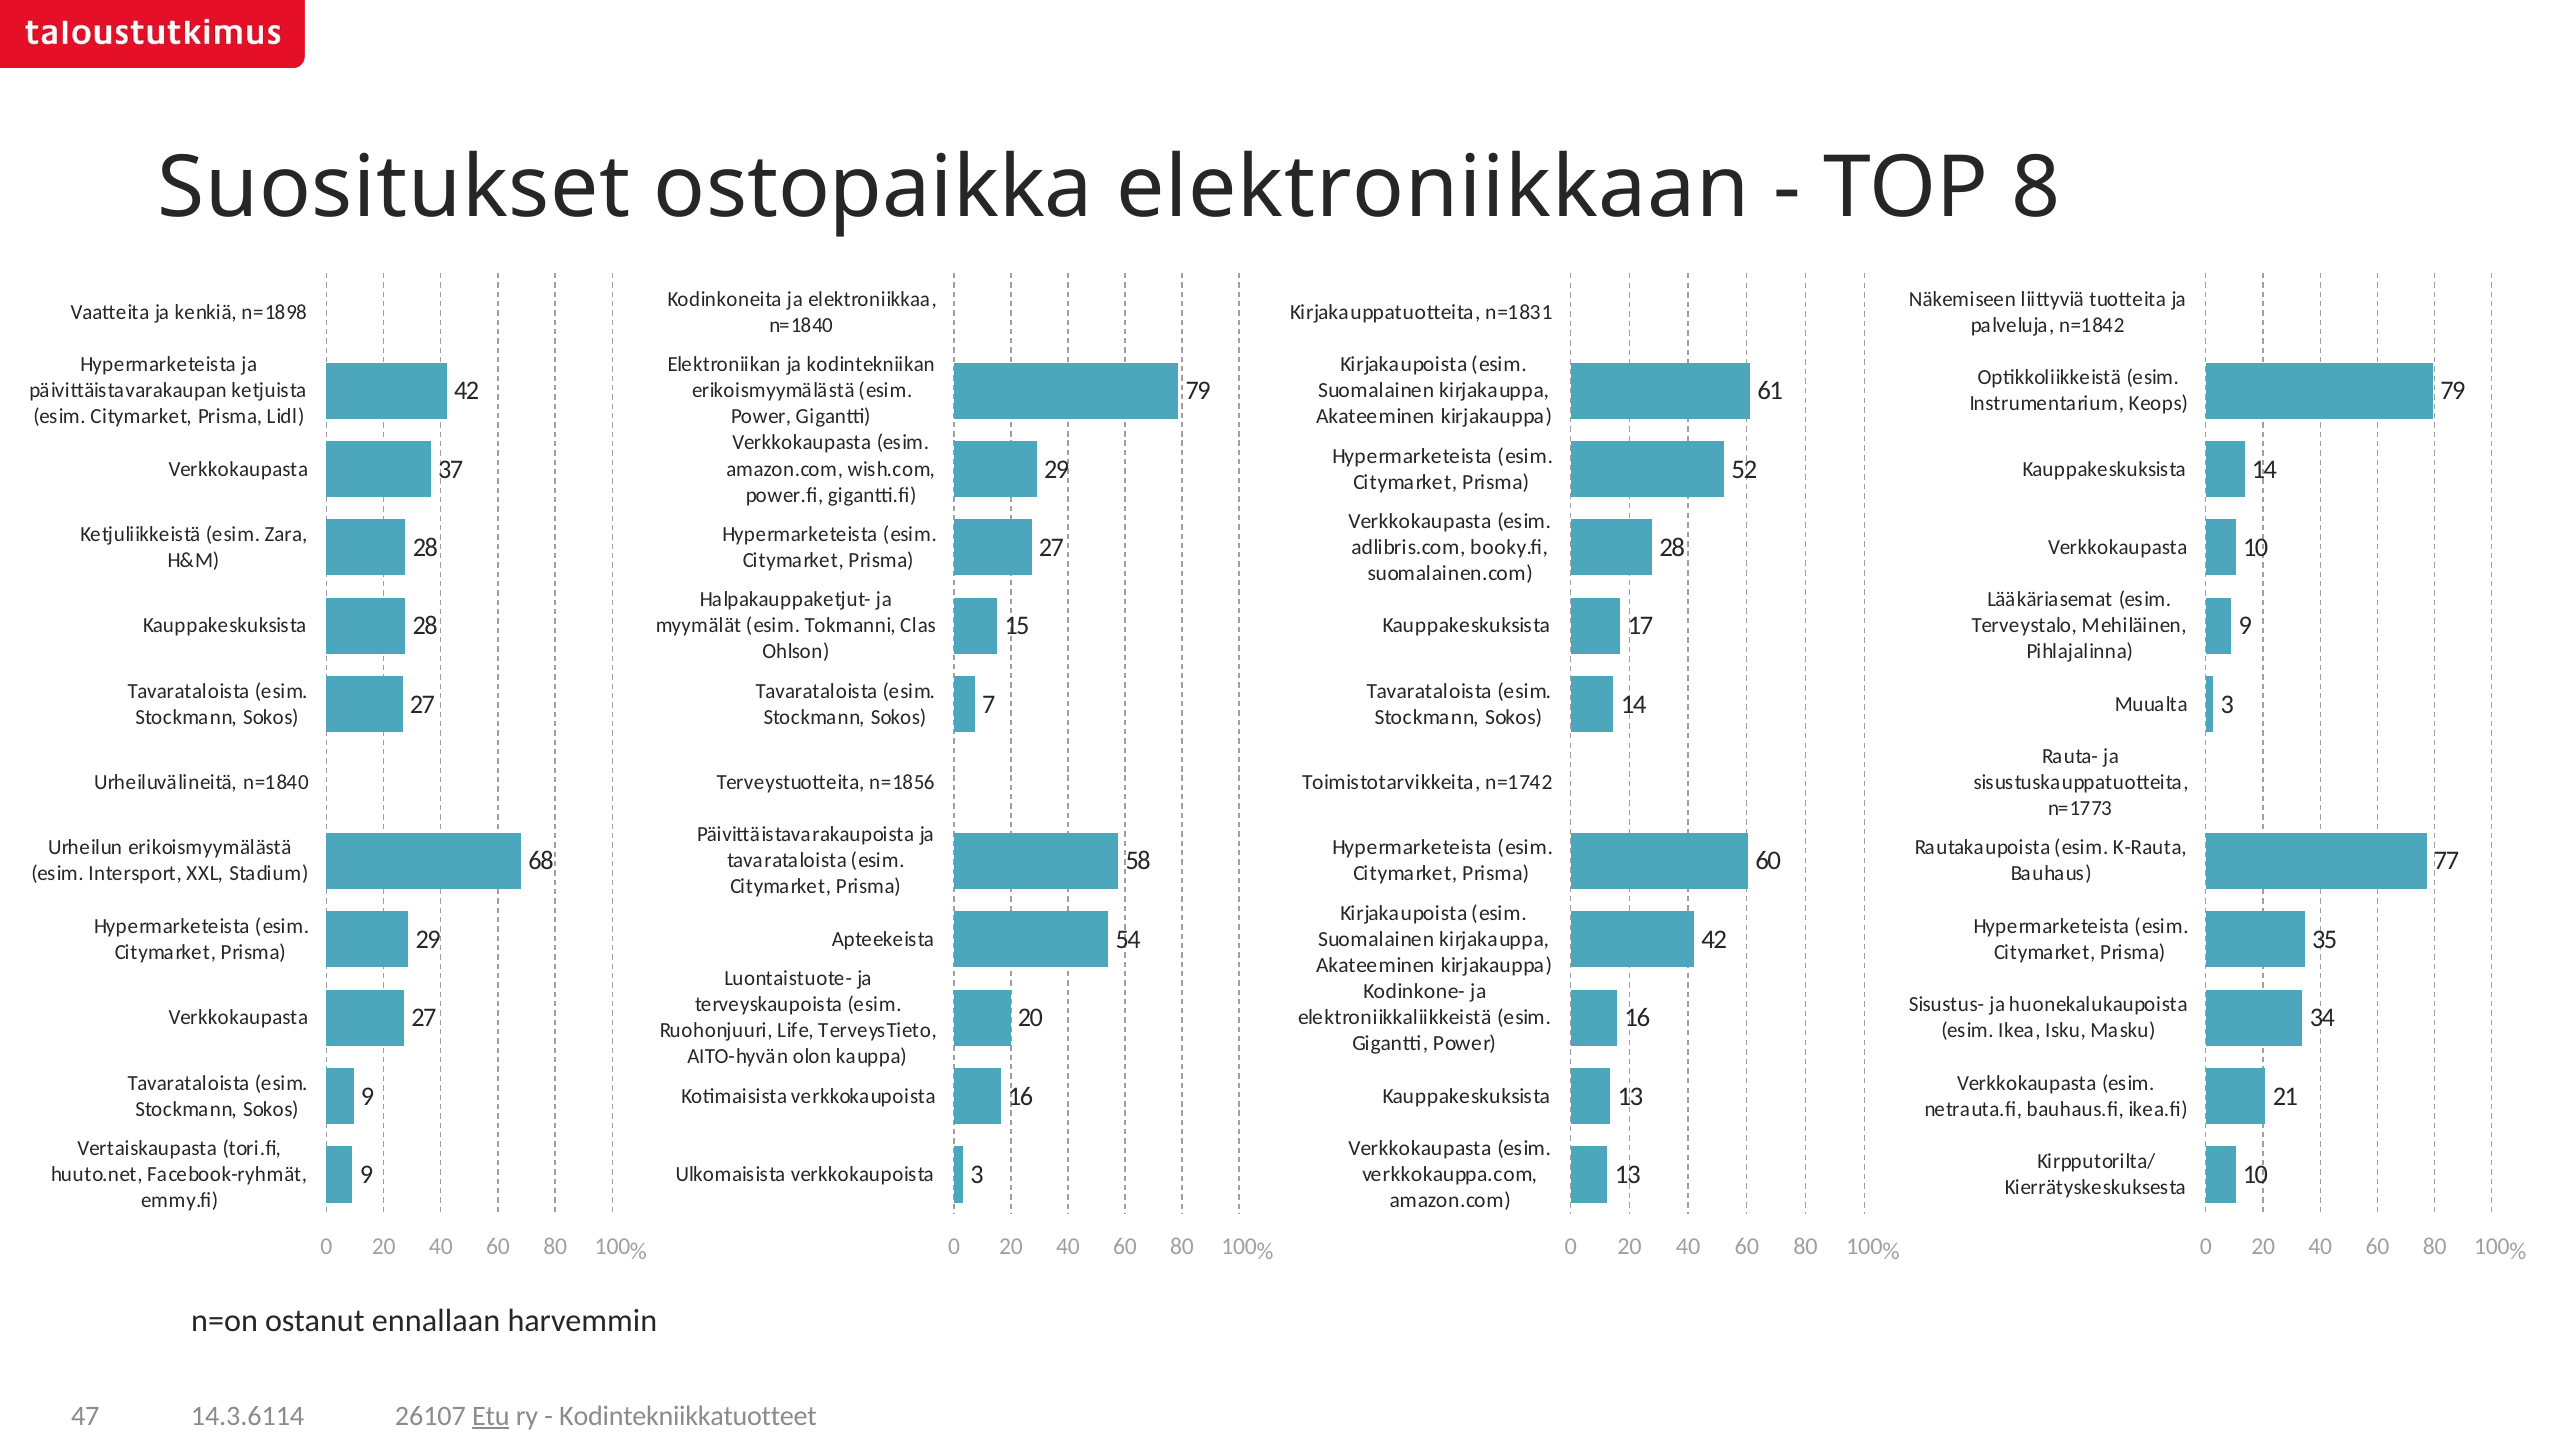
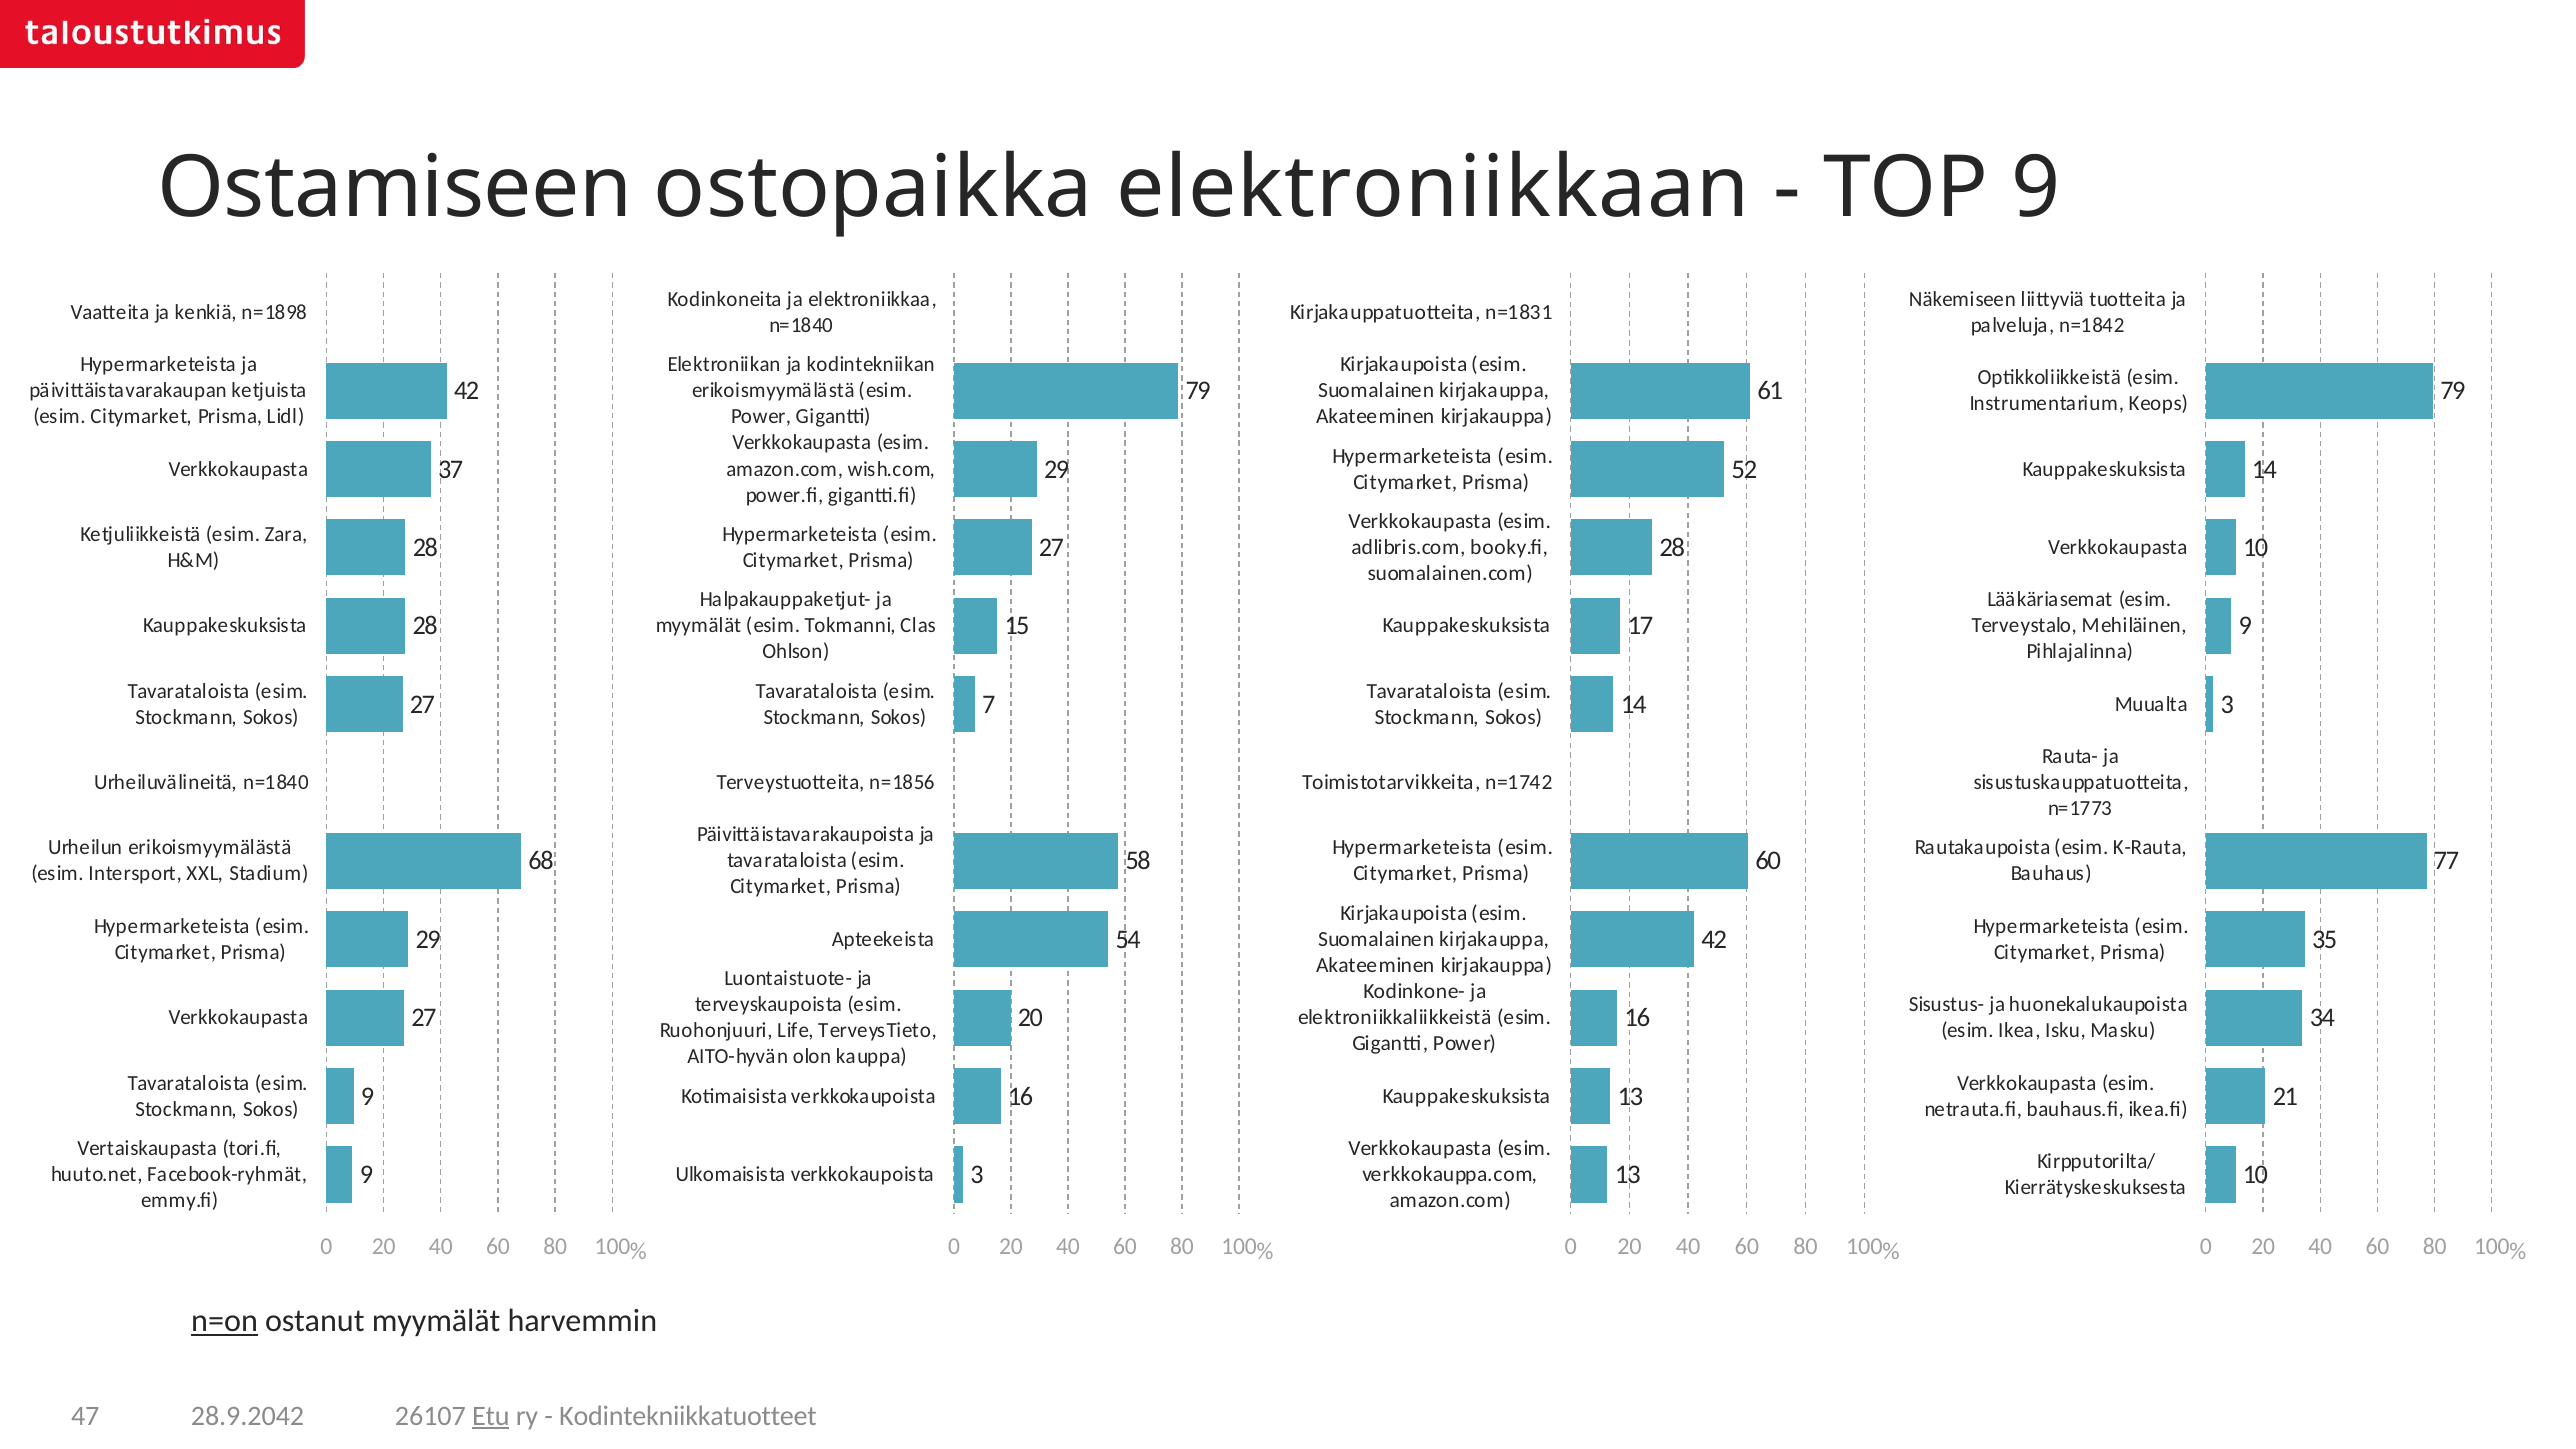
Suositukset: Suositukset -> Ostamiseen (395, 188)
TOP 8: 8 -> 9 (2036, 188)
n=on underline: none -> present (225, 1321)
ostanut ennallaan: ennallaan -> myymälät (436, 1321)
14.3.6114: 14.3.6114 -> 28.9.2042 (248, 1416)
